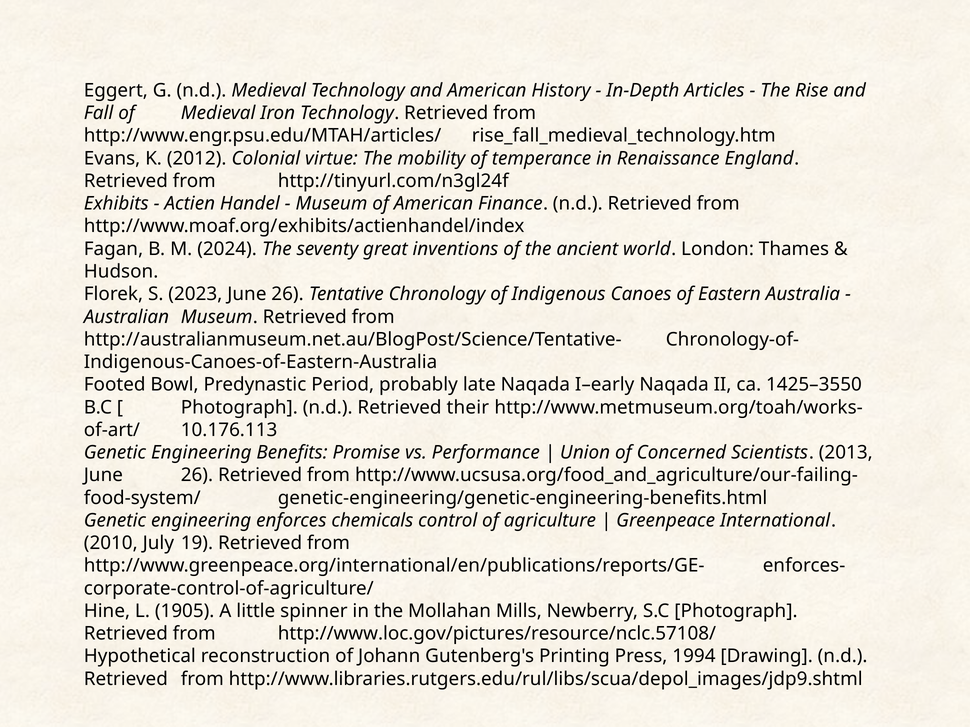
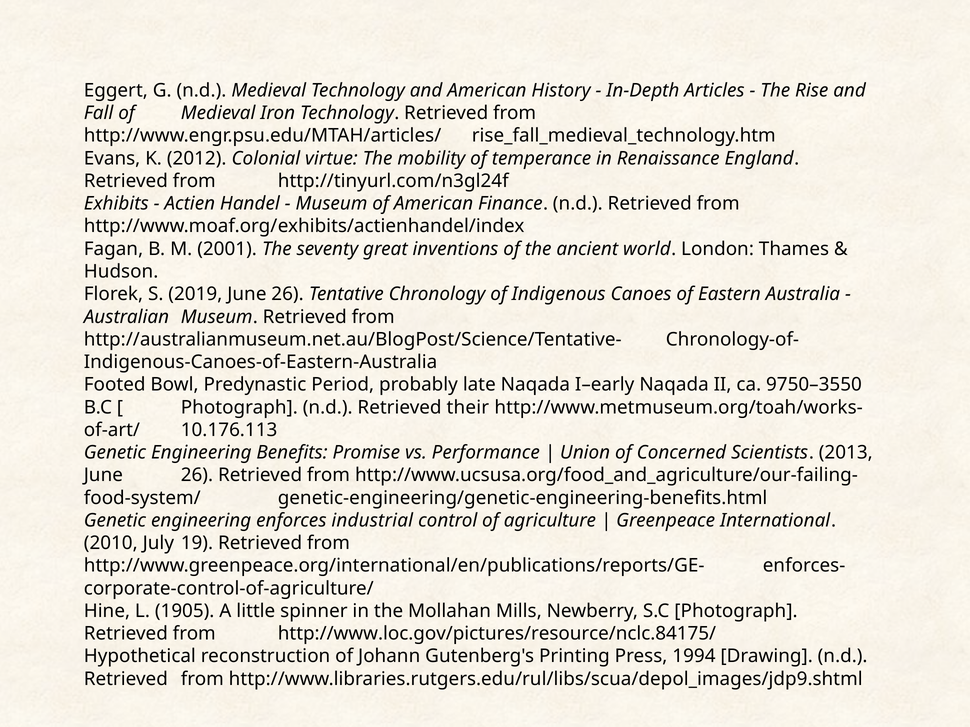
2024: 2024 -> 2001 (227, 249)
2023: 2023 -> 2019 (195, 294)
1425–3550: 1425–3550 -> 9750–3550 (814, 385)
chemicals: chemicals -> industrial (372, 521)
http://www.loc.gov/pictures/resource/nclc.57108/: http://www.loc.gov/pictures/resource/nclc.57108/ -> http://www.loc.gov/pictures/resource/nclc.84175/ (497, 634)
